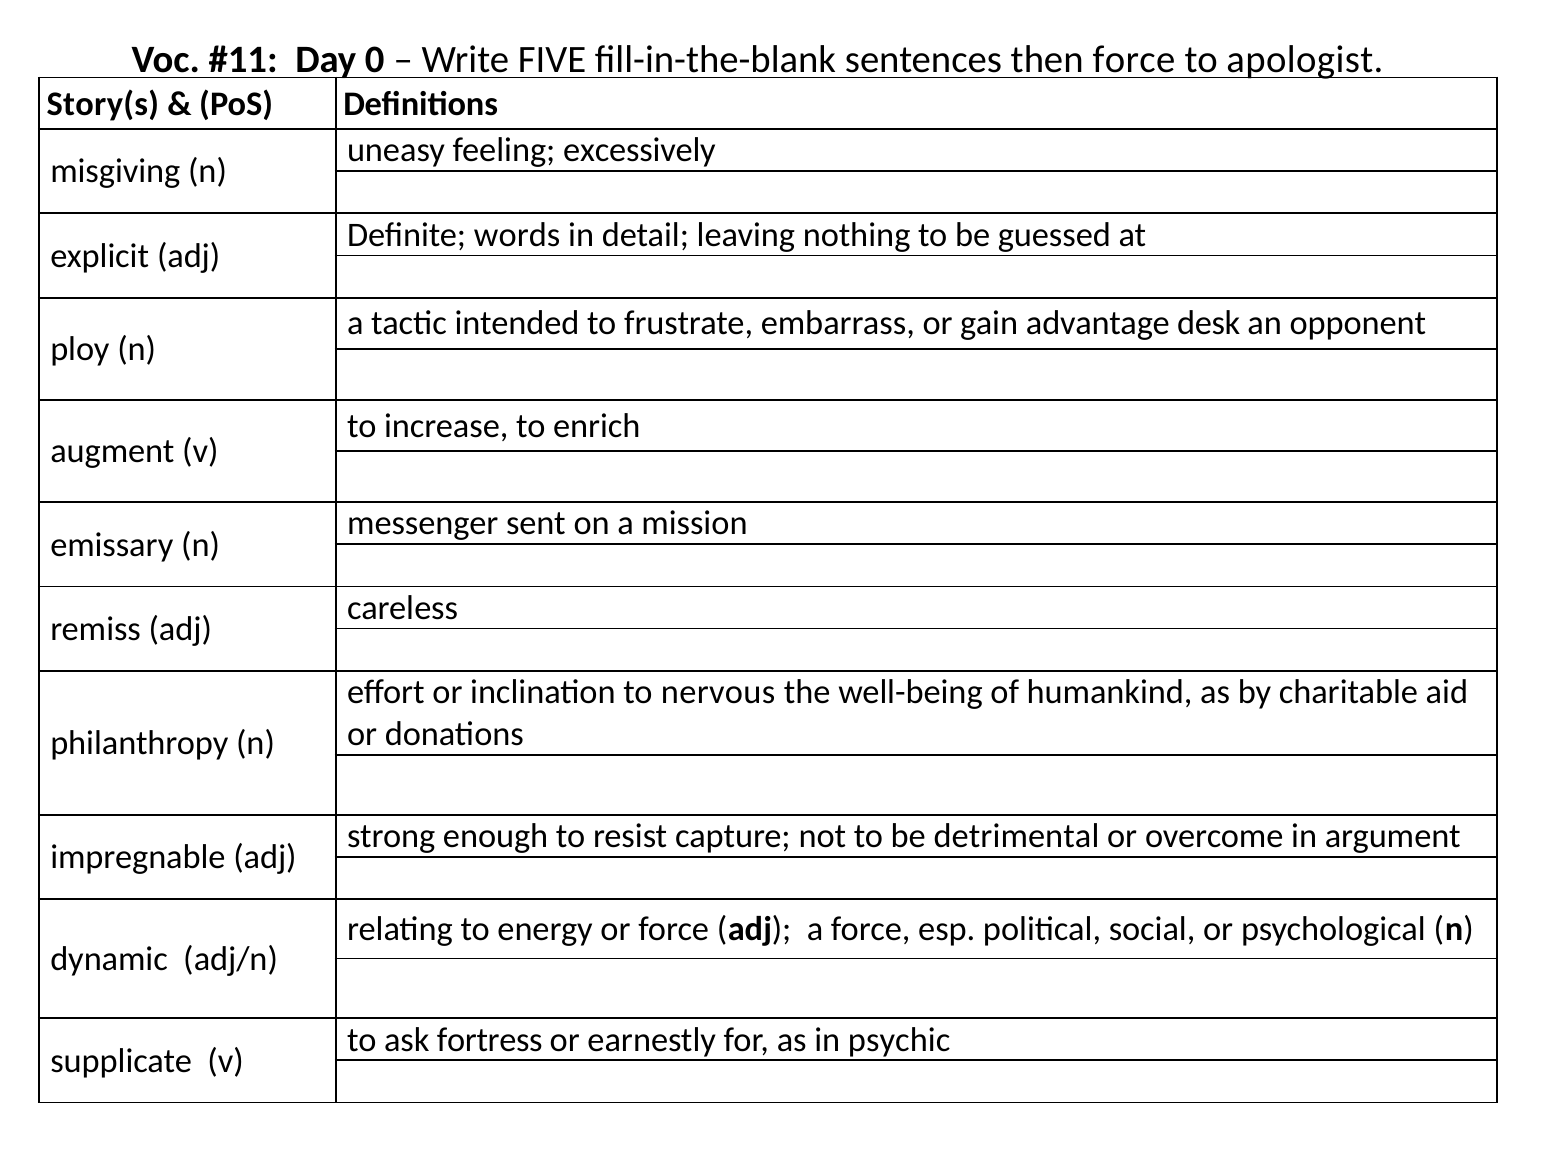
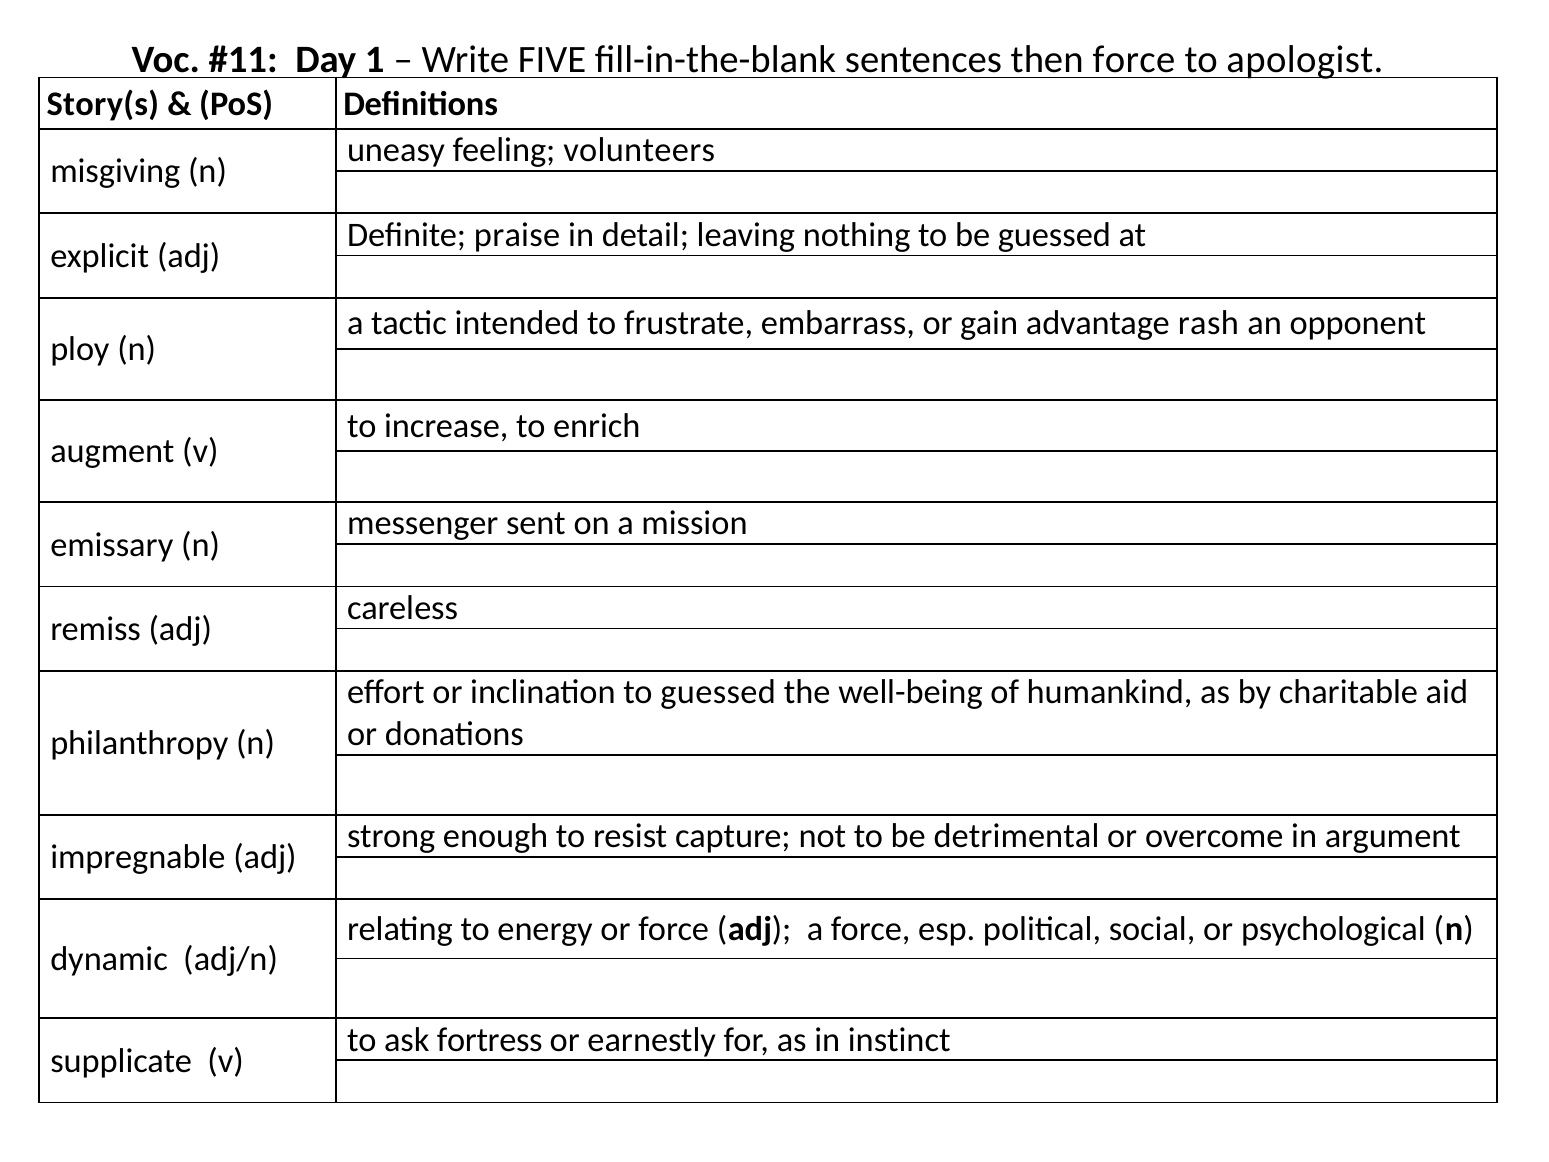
0: 0 -> 1 (375, 60)
excessively: excessively -> volunteers (639, 151)
words: words -> praise (517, 235)
desk: desk -> rash (1208, 324)
to nervous: nervous -> guessed (718, 692)
psychic: psychic -> instinct (899, 1039)
